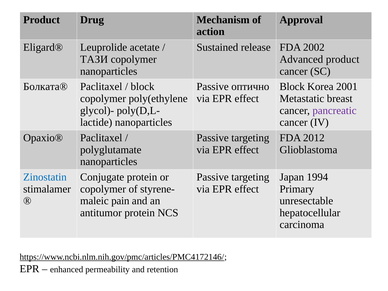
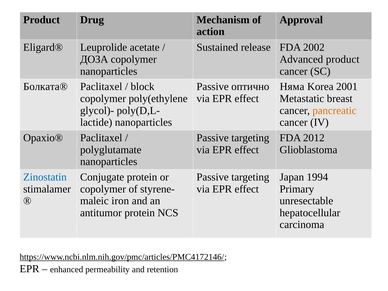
ТАЗИ: ТАЗИ -> ДОЗА (94, 59)
Block: Block -> Няма (292, 87)
pancreatic colour: purple -> orange (335, 110)
pain: pain -> iron (120, 201)
